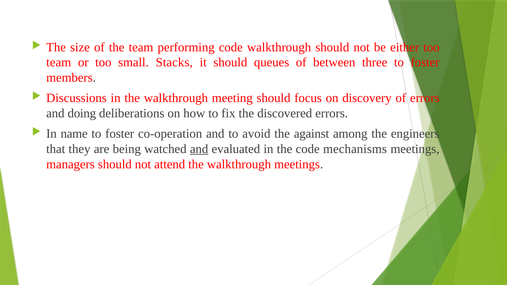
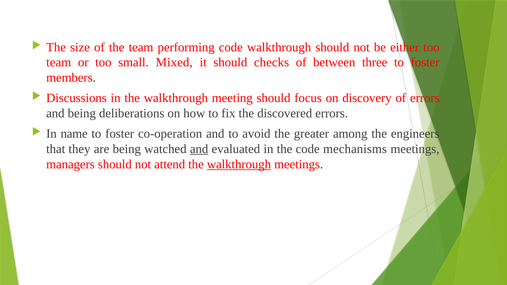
Stacks: Stacks -> Mixed (174, 62)
queues: queues -> checks (272, 62)
and doing: doing -> being (82, 113)
against: against -> greater (311, 134)
walkthrough underline: none -> present (239, 164)
